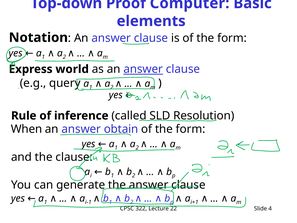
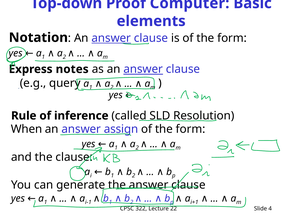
answer underline: none -> present (111, 38)
world: world -> notes (72, 69)
obtain: obtain -> assign (121, 129)
